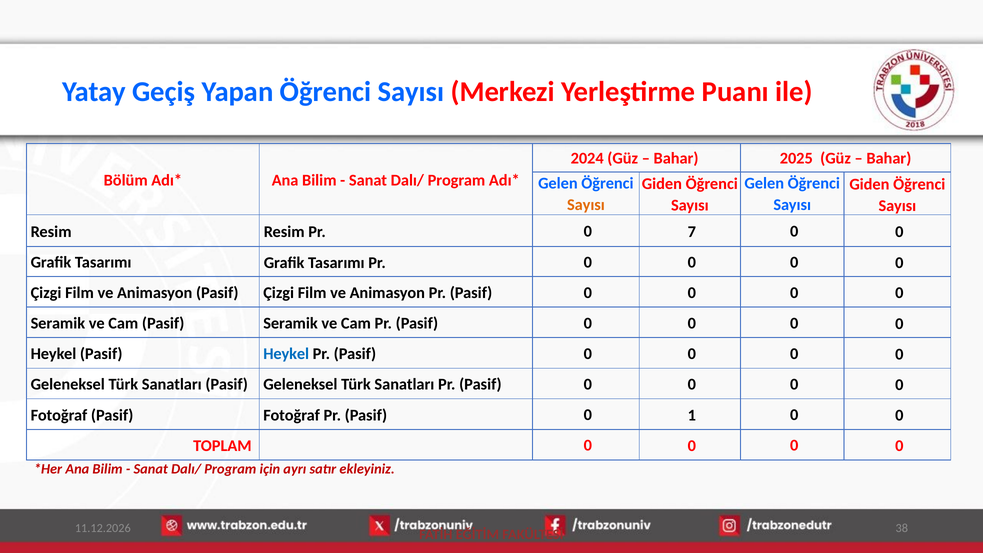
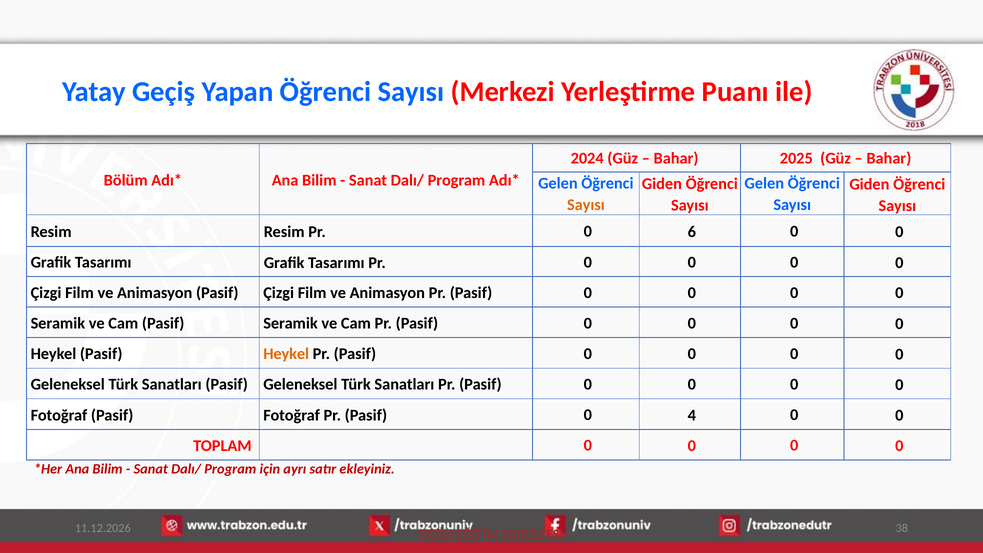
7: 7 -> 6 (692, 232)
Heykel colour: blue -> orange (286, 354)
1: 1 -> 4 (692, 415)
